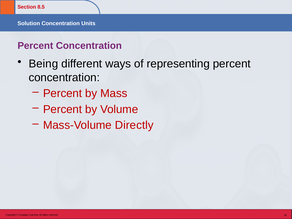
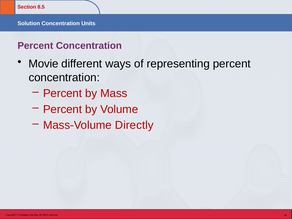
Being: Being -> Movie (43, 64)
